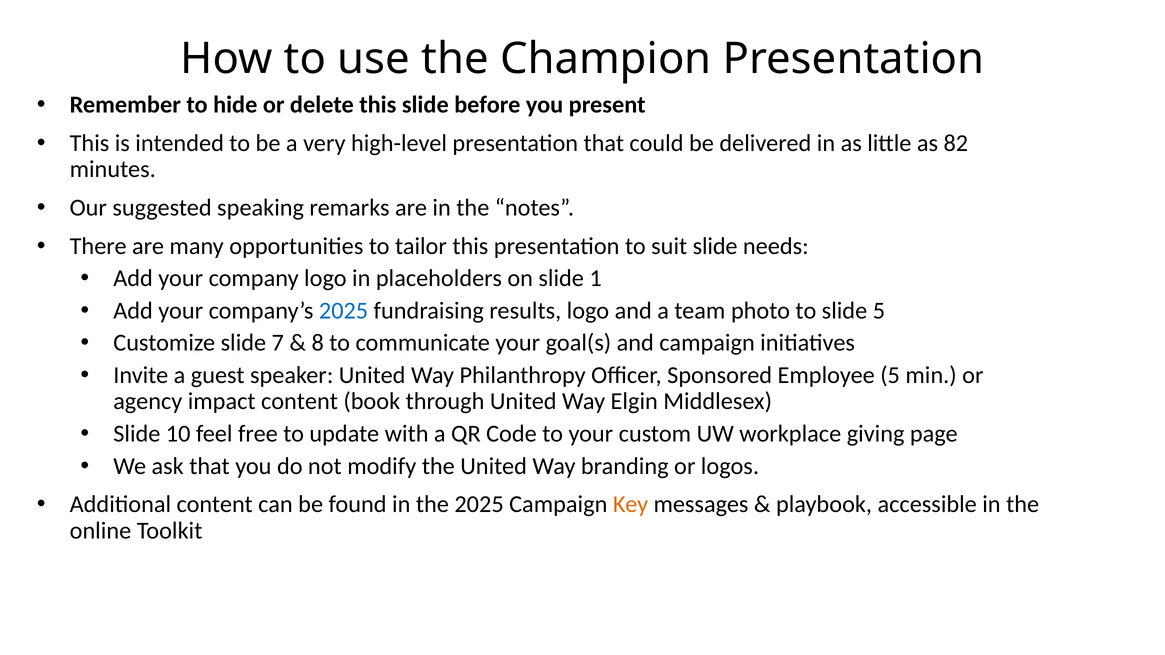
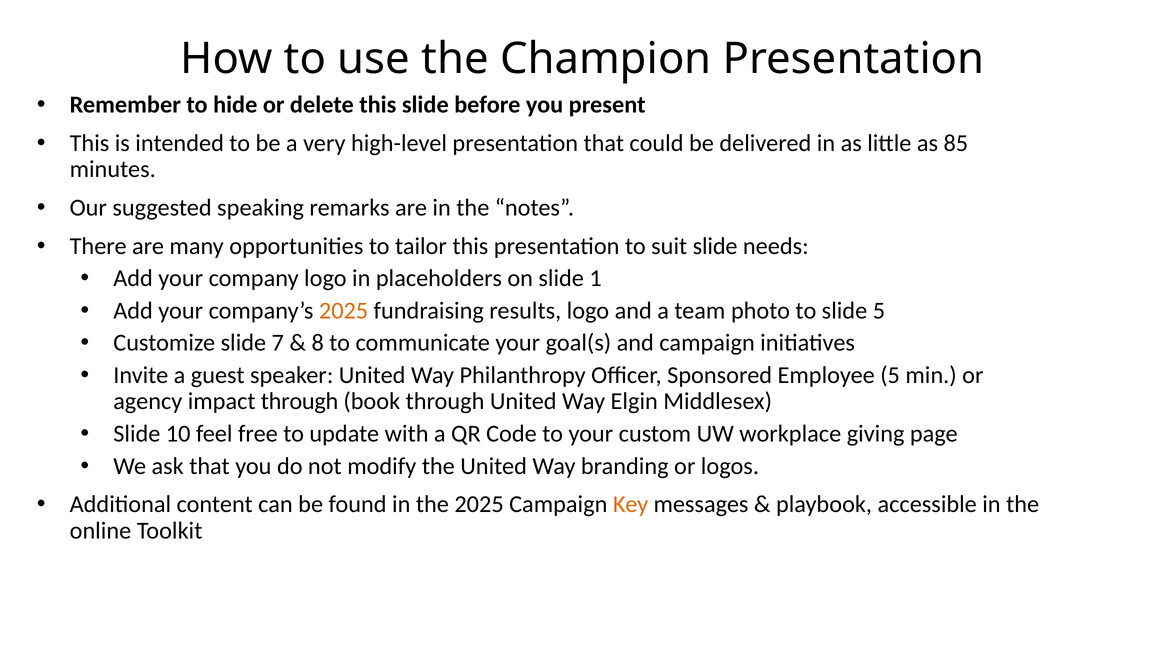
82: 82 -> 85 (956, 143)
2025 colour: blue -> orange (344, 311)
impact content: content -> through (300, 402)
